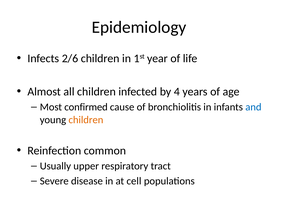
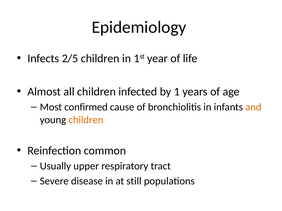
2/6: 2/6 -> 2/5 (70, 59)
4: 4 -> 1 (177, 92)
and colour: blue -> orange (253, 107)
cell: cell -> still (134, 181)
